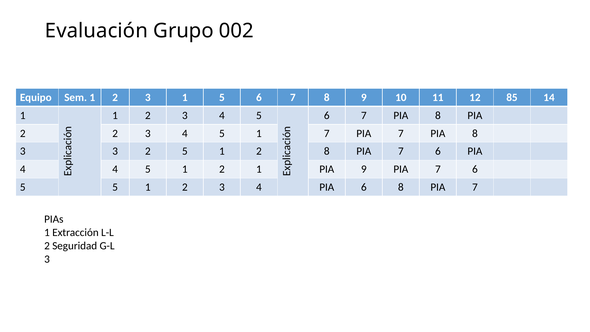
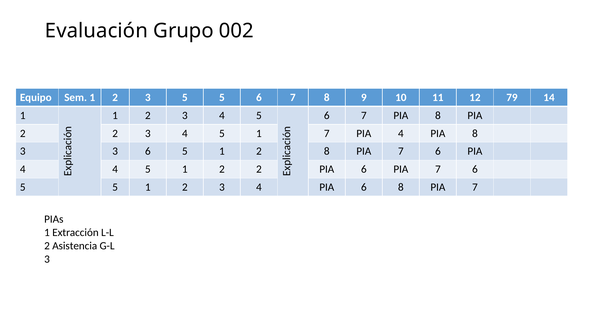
3 1: 1 -> 5 (185, 97)
85: 85 -> 79 (512, 97)
7 PIA 7: 7 -> 4 (401, 133)
3 2: 2 -> 6 (148, 151)
1 2 1: 1 -> 2 (259, 169)
9: 9 -> 6 (364, 169)
Seguridad: Seguridad -> Asistencia (75, 246)
